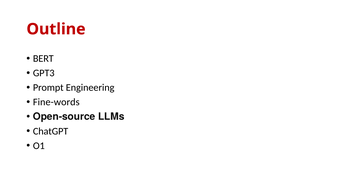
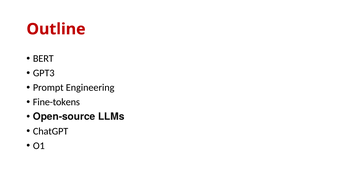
Fine-words: Fine-words -> Fine-tokens (56, 102)
